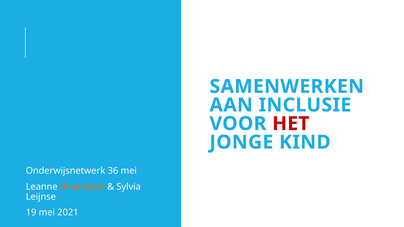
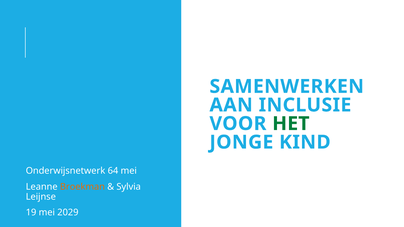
HET colour: red -> green (291, 124)
36: 36 -> 64 (113, 171)
2021: 2021 -> 2029 (68, 213)
